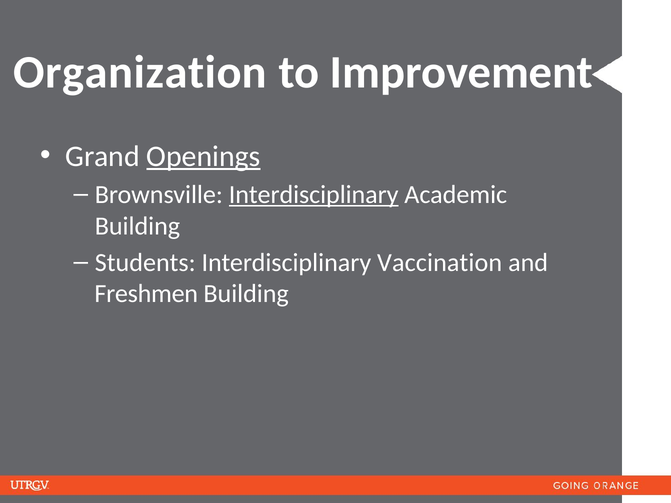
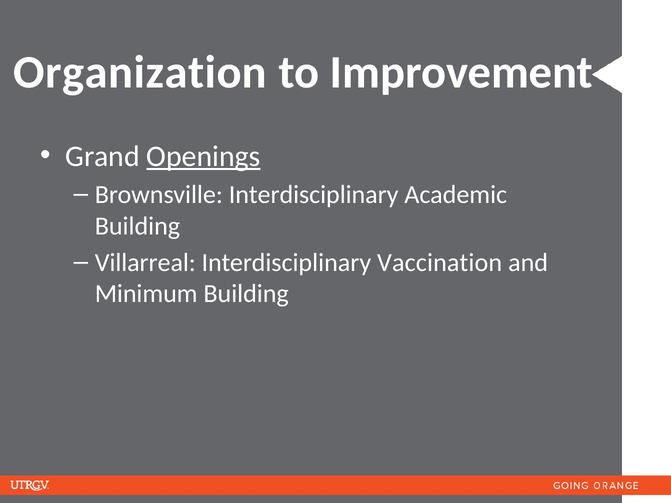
Interdisciplinary underline: present -> none (314, 195)
Students: Students -> Villarreal (145, 263)
Freshmen: Freshmen -> Minimum (146, 294)
